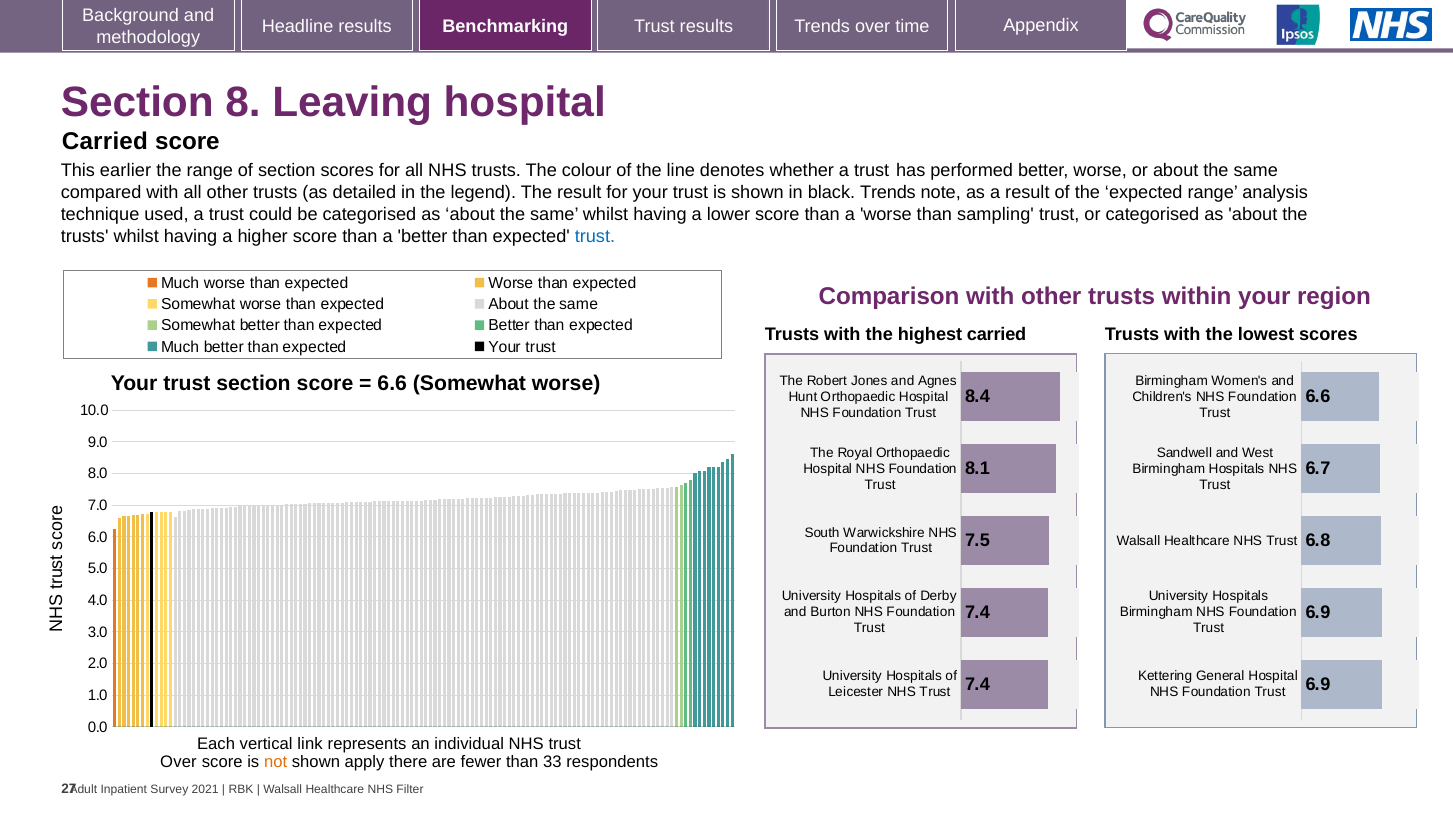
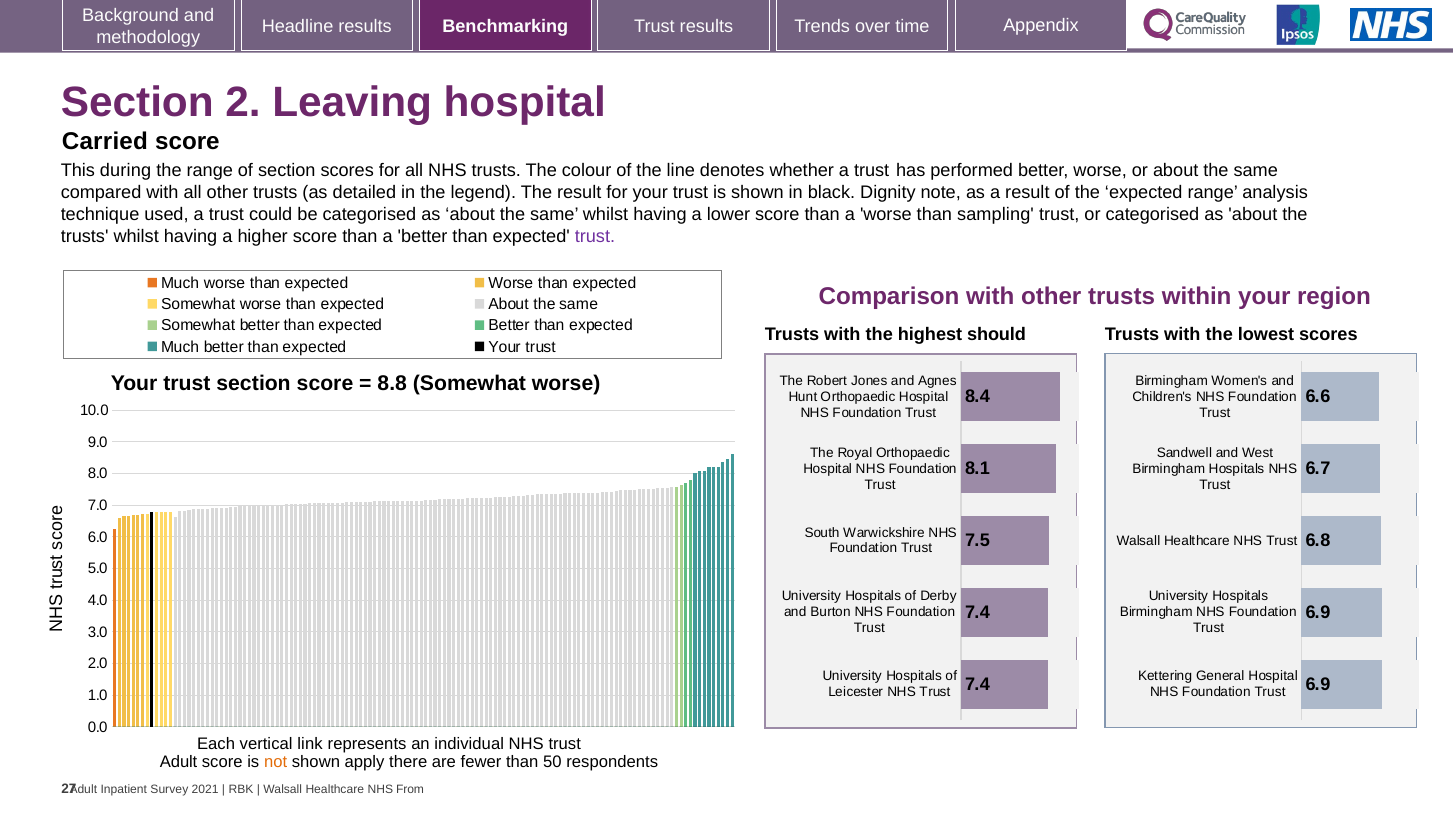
8: 8 -> 2 (243, 103)
earlier: earlier -> during (126, 170)
black Trends: Trends -> Dignity (888, 192)
trust colour: blue -> purple (595, 236)
highest carried: carried -> should (997, 335)
6.6: 6.6 -> 8.8 (392, 383)
Over: Over -> Adult (179, 762)
33: 33 -> 50 (552, 762)
Filter: Filter -> From (410, 789)
